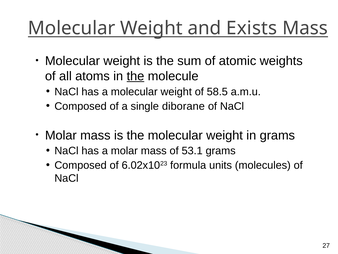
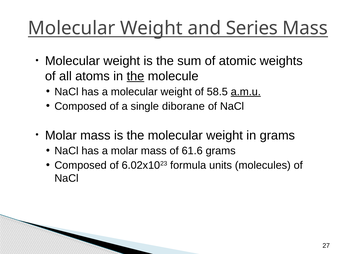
Exists: Exists -> Series (252, 28)
a.m.u underline: none -> present (246, 92)
53.1: 53.1 -> 61.6 (192, 151)
